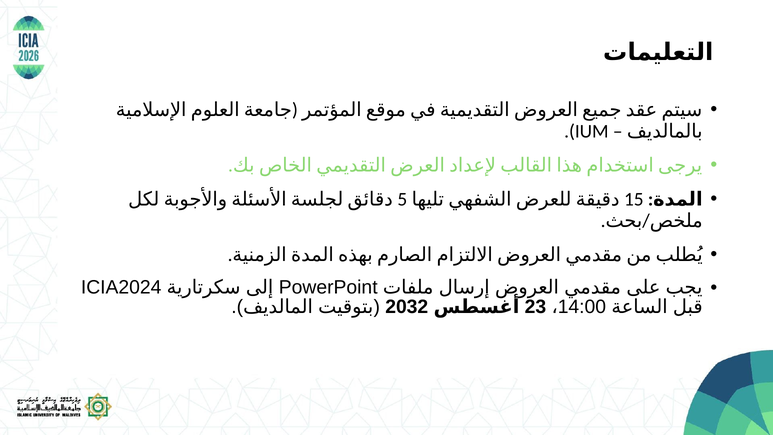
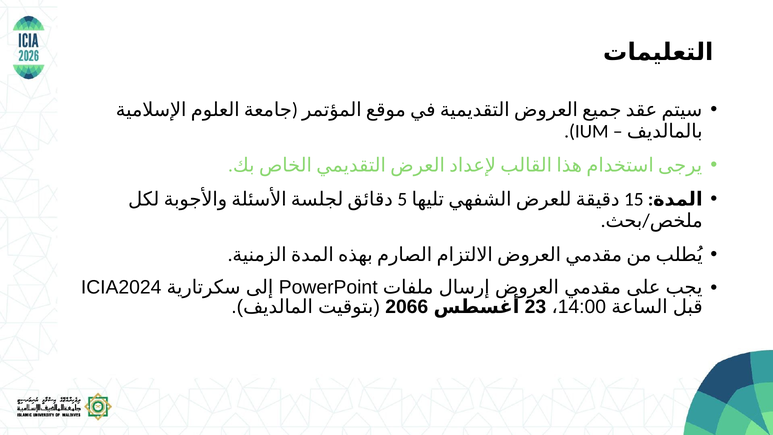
2032: 2032 -> 2066 (407, 307)
